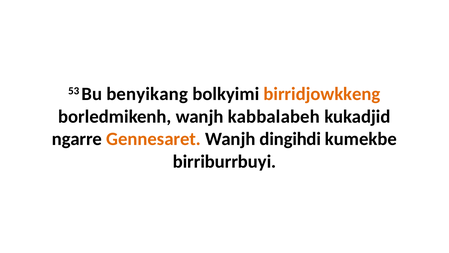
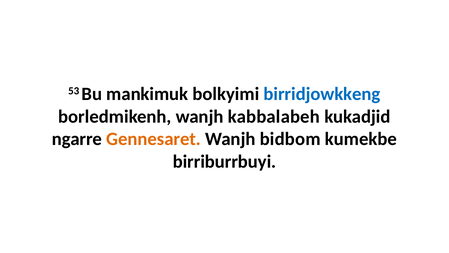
benyikang: benyikang -> mankimuk (147, 94)
birridjowkkeng colour: orange -> blue (322, 94)
dingihdi: dingihdi -> bidbom (290, 139)
